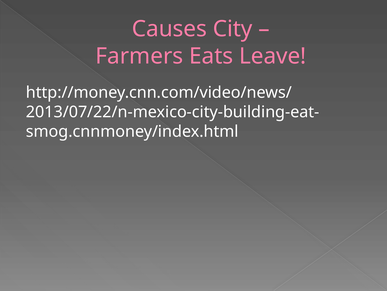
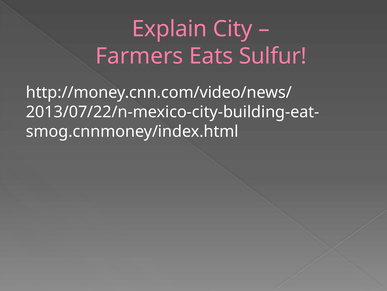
Causes: Causes -> Explain (170, 29)
Leave: Leave -> Sulfur (273, 56)
